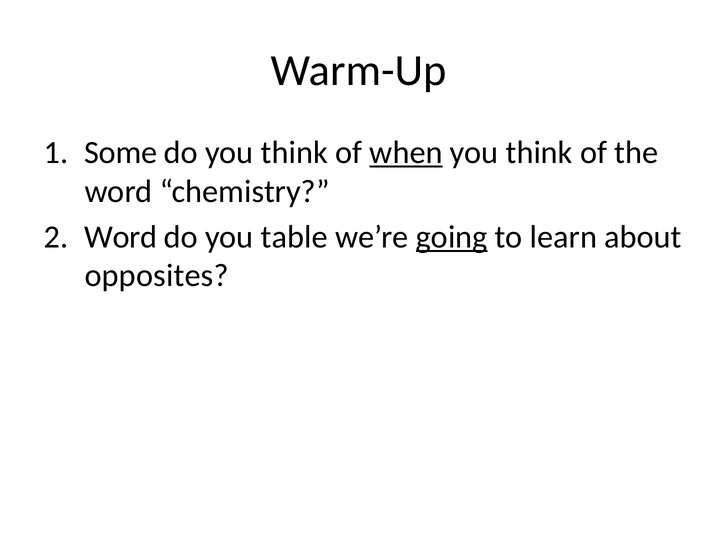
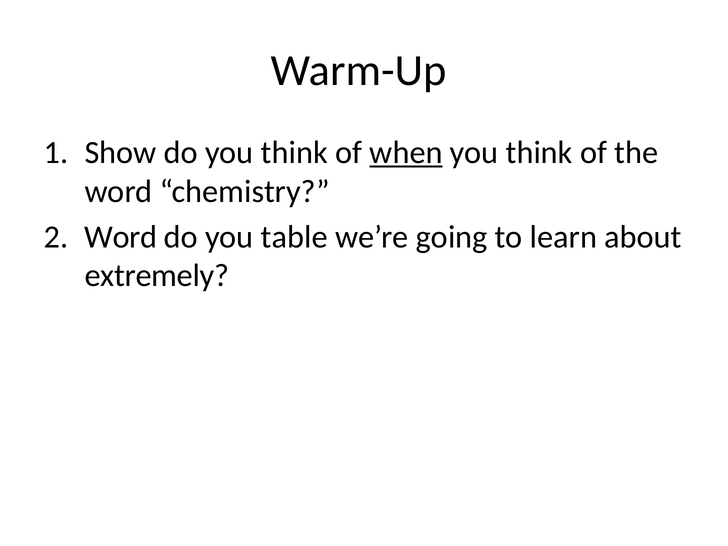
Some: Some -> Show (121, 153)
going underline: present -> none (452, 237)
opposites: opposites -> extremely (157, 276)
